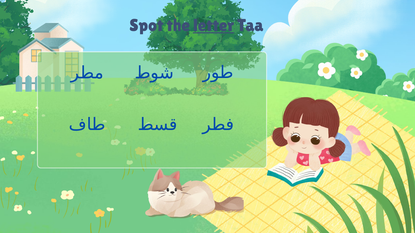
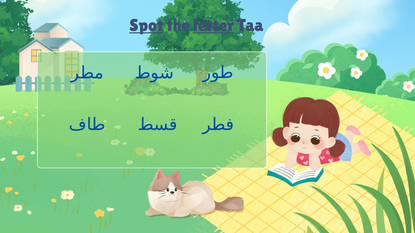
Spot underline: none -> present (146, 25)
